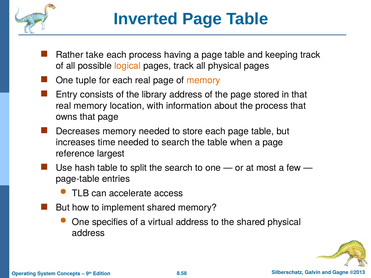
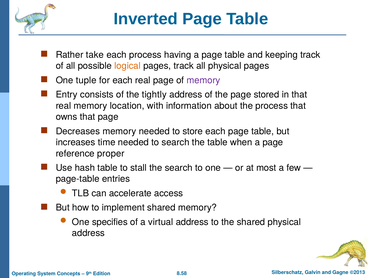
memory colour: orange -> purple (203, 80)
library: library -> tightly (154, 95)
largest: largest -> proper (111, 154)
split: split -> stall (139, 168)
